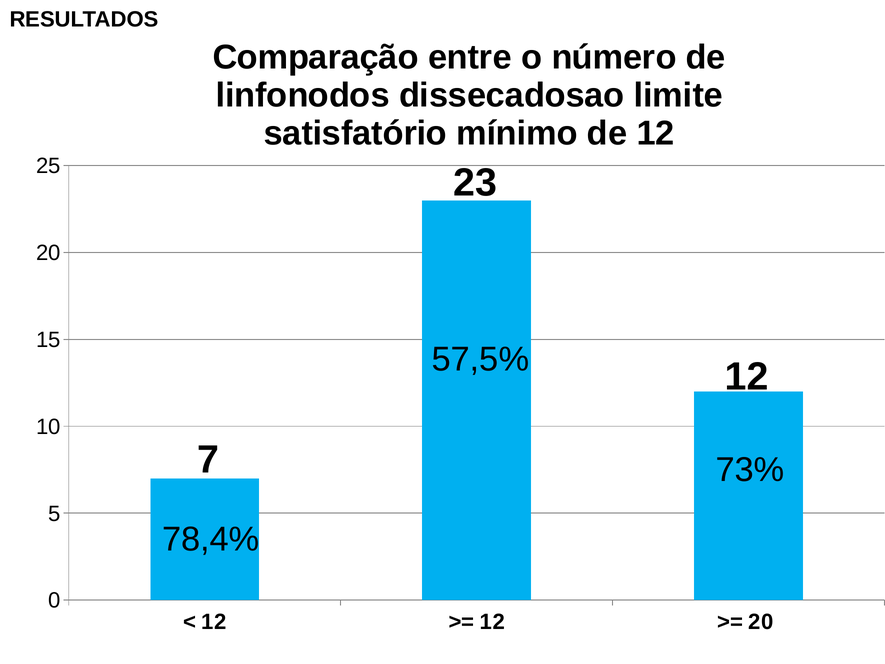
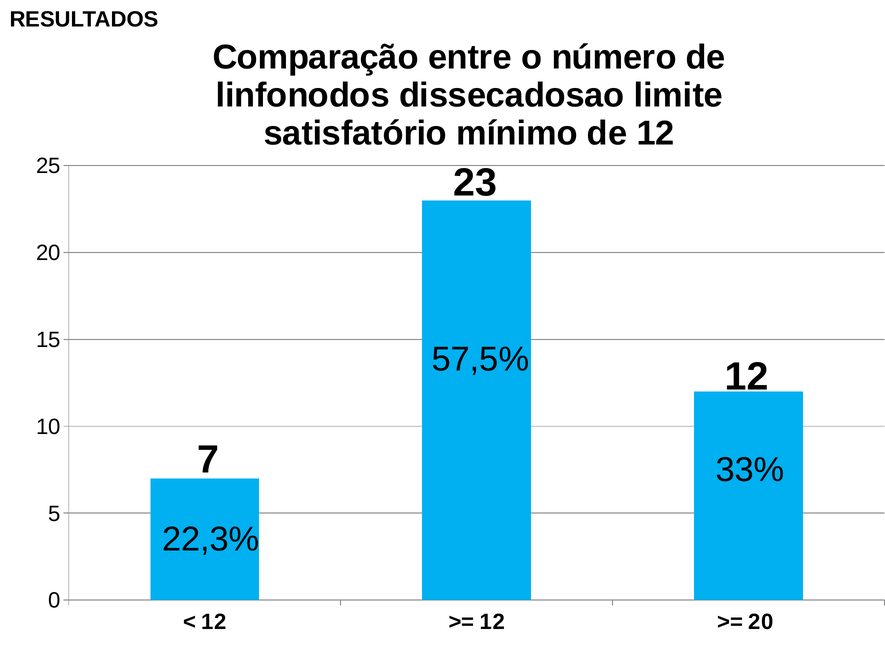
73%: 73% -> 33% (750, 470)
78,4%: 78,4% -> 22,3% (211, 539)
